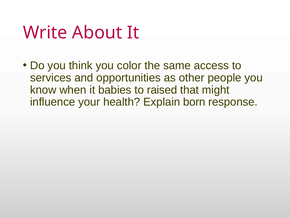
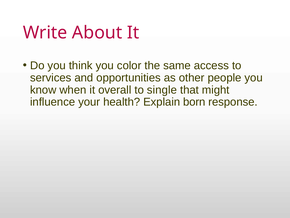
babies: babies -> overall (115, 90)
raised: raised -> single (162, 90)
